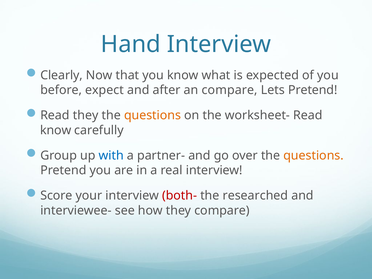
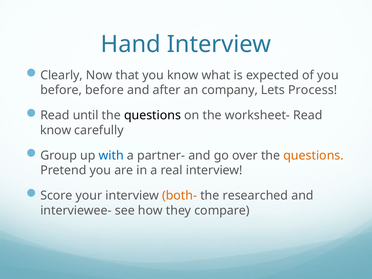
before expect: expect -> before (104, 90)
an compare: compare -> company (230, 90)
Lets Pretend: Pretend -> Process (313, 90)
Read they: they -> until (86, 115)
questions colour: orange -> black (152, 115)
both- colour: red -> orange (180, 196)
